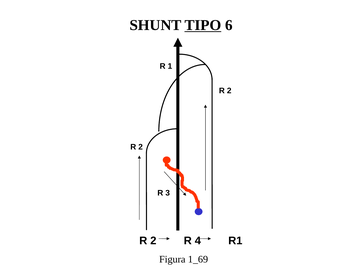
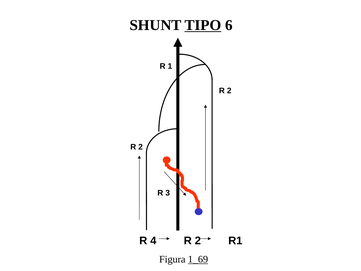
2: 2 -> 4 (154, 240)
4: 4 -> 2 (198, 240)
1_69 underline: none -> present (198, 259)
